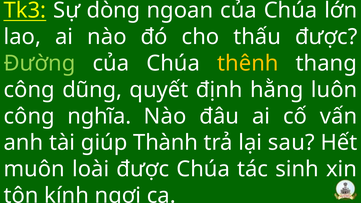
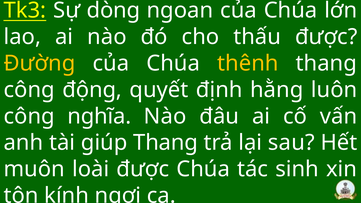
Đường colour: light green -> yellow (39, 63)
dũng: dũng -> động (92, 90)
giúp Thành: Thành -> Thang (166, 143)
